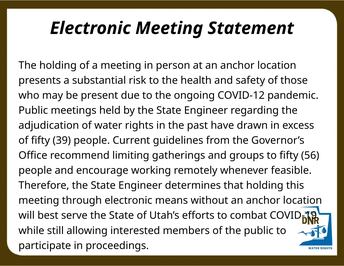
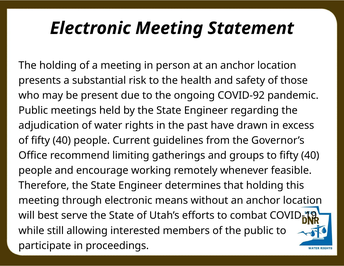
COVID-12: COVID-12 -> COVID-92 (241, 95)
of fifty 39: 39 -> 40 (62, 140)
to fifty 56: 56 -> 40 (310, 155)
